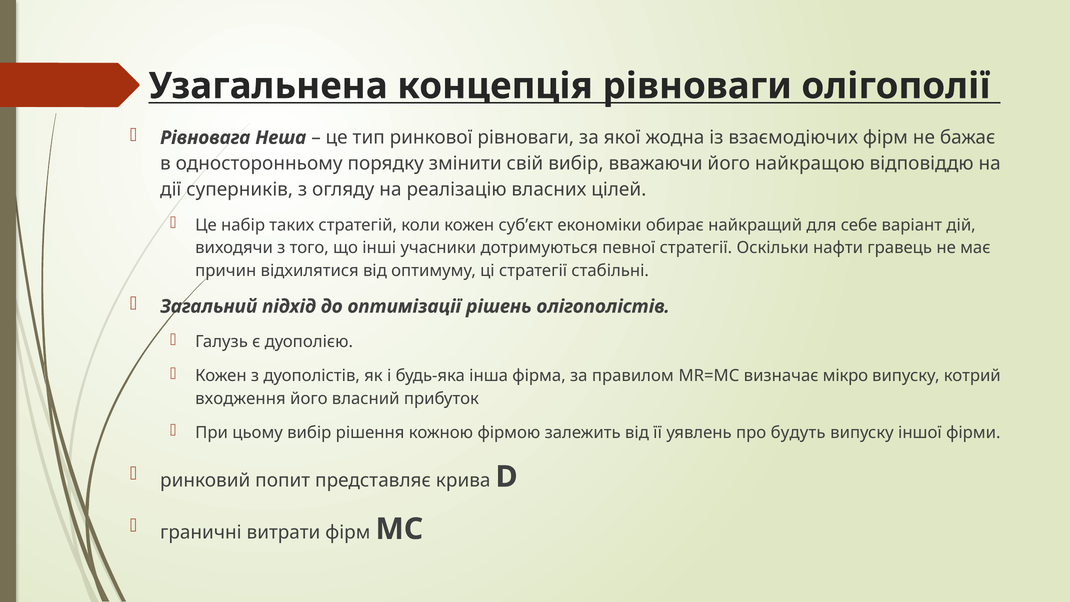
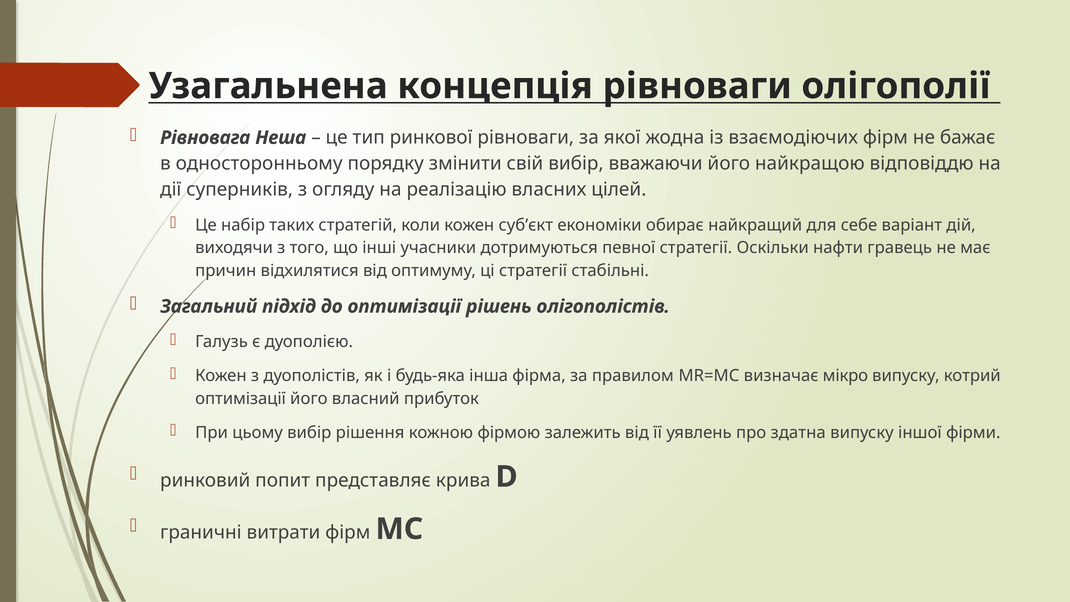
входження: входження -> оптимізації (241, 399)
будуть: будуть -> здатна (798, 433)
